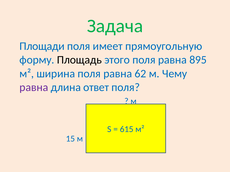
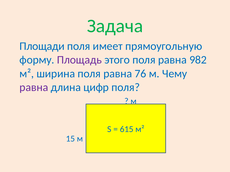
Площадь colour: black -> purple (79, 60)
895: 895 -> 982 (198, 60)
62: 62 -> 76 (140, 74)
ответ: ответ -> цифр (96, 88)
